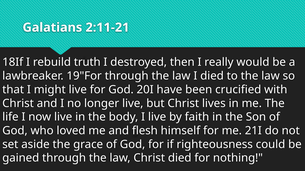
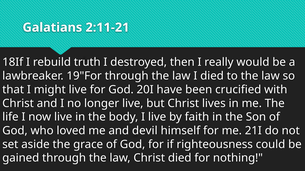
flesh: flesh -> devil (145, 131)
